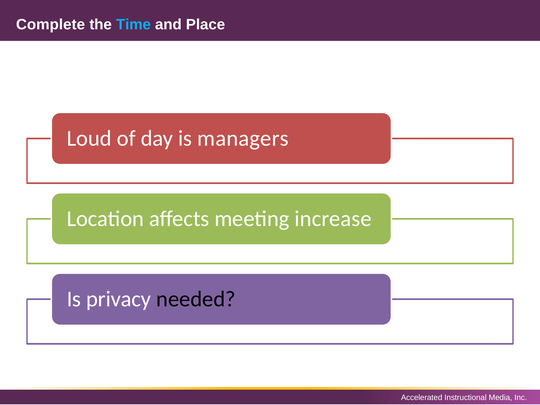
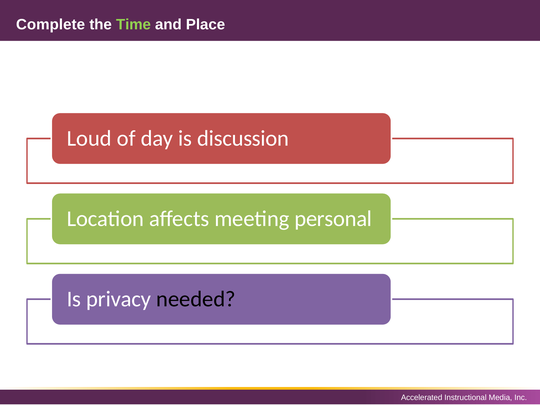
Time colour: light blue -> light green (133, 25)
managers: managers -> discussion (243, 138)
increase: increase -> personal (333, 219)
